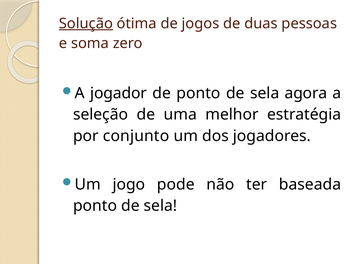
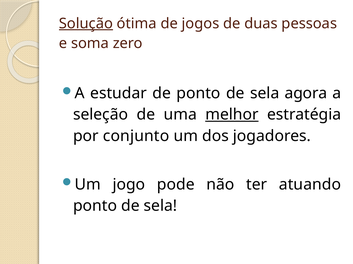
jogador: jogador -> estudar (119, 94)
melhor underline: none -> present (232, 115)
baseada: baseada -> atuando (310, 185)
